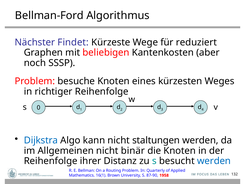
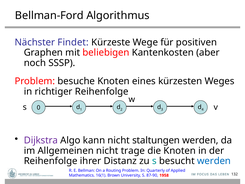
reduziert: reduziert -> positiven (196, 42)
Dijkstra colour: blue -> purple (41, 140)
binär: binär -> trage (133, 151)
